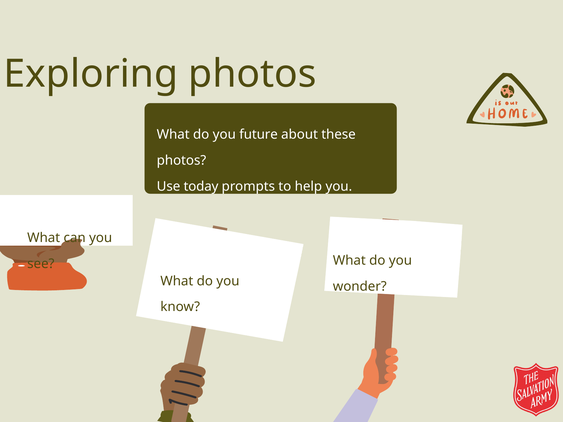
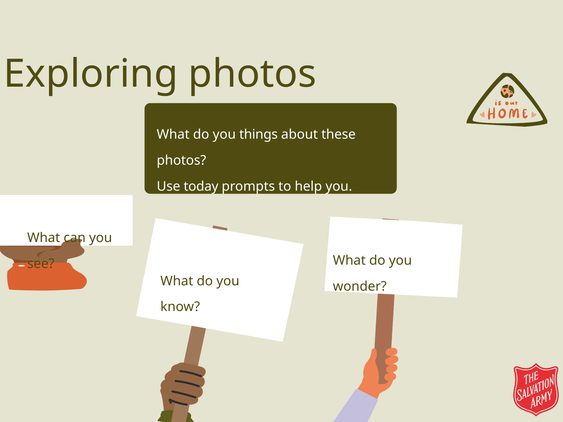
future: future -> things (259, 135)
